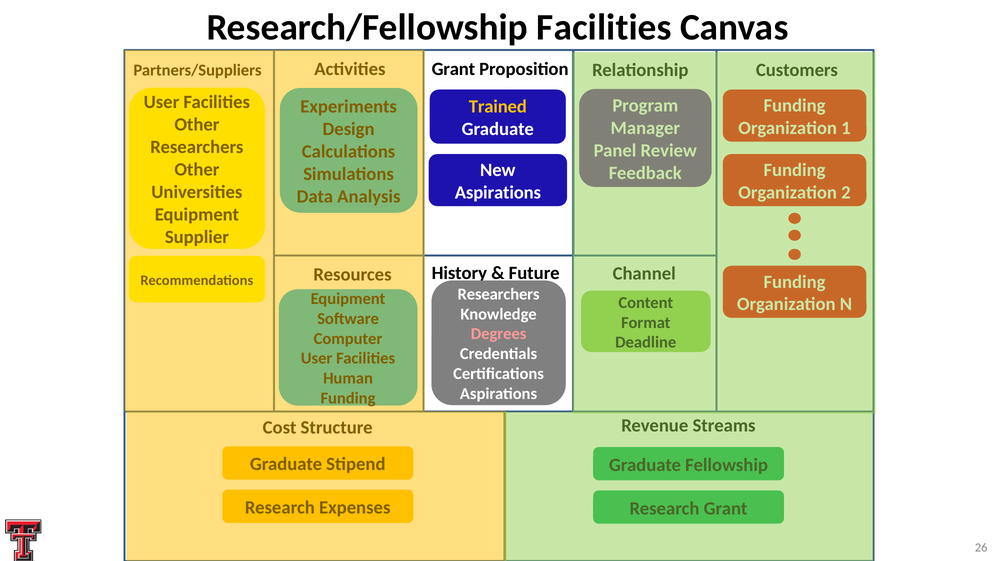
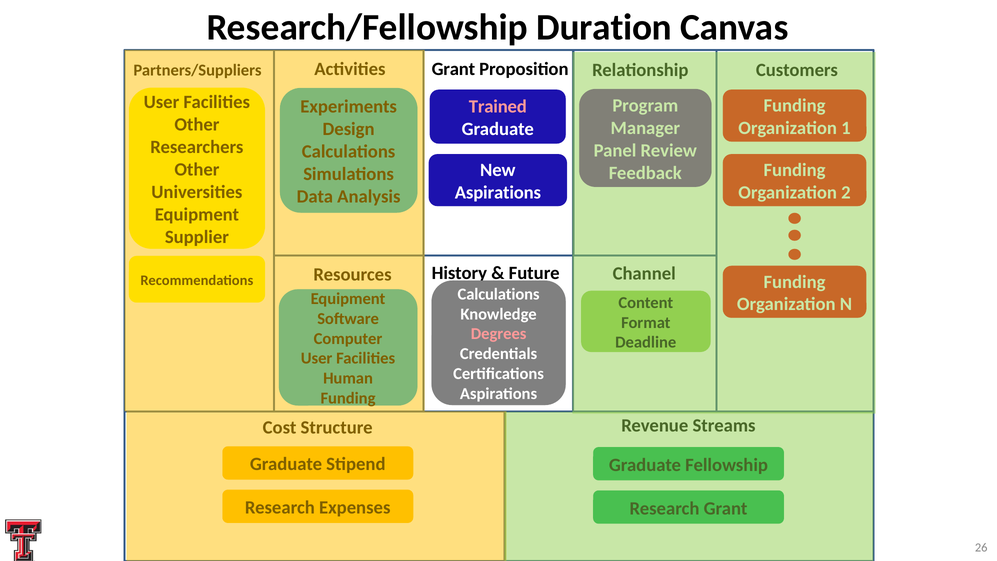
Research/Fellowship Facilities: Facilities -> Duration (604, 27)
Trained colour: yellow -> pink (498, 107)
Researchers: Researchers -> Calculations (499, 294)
